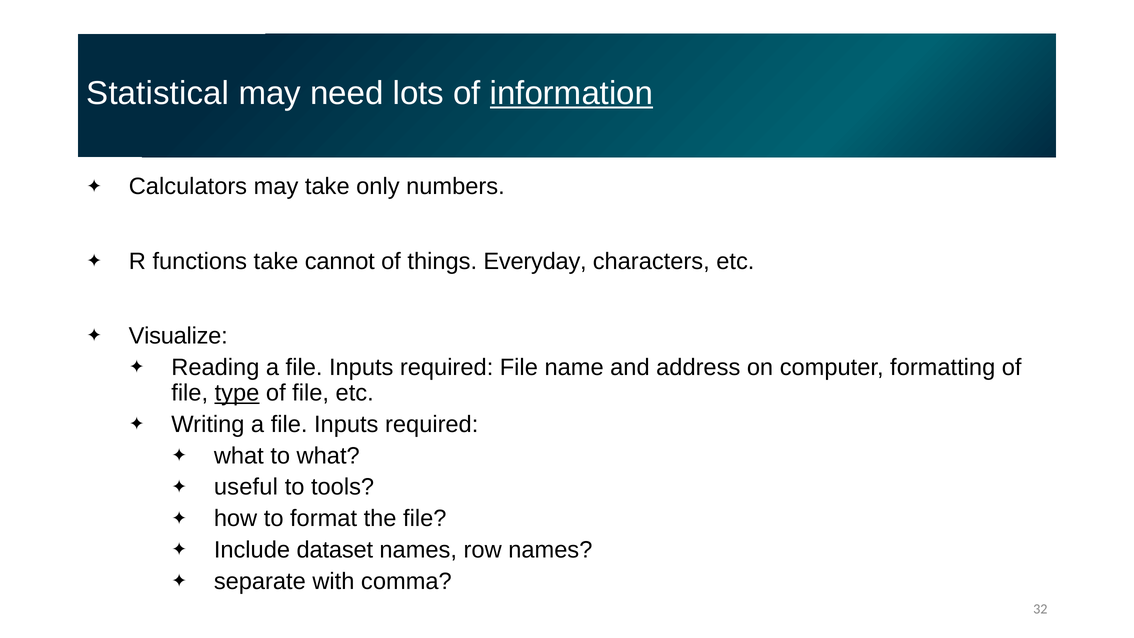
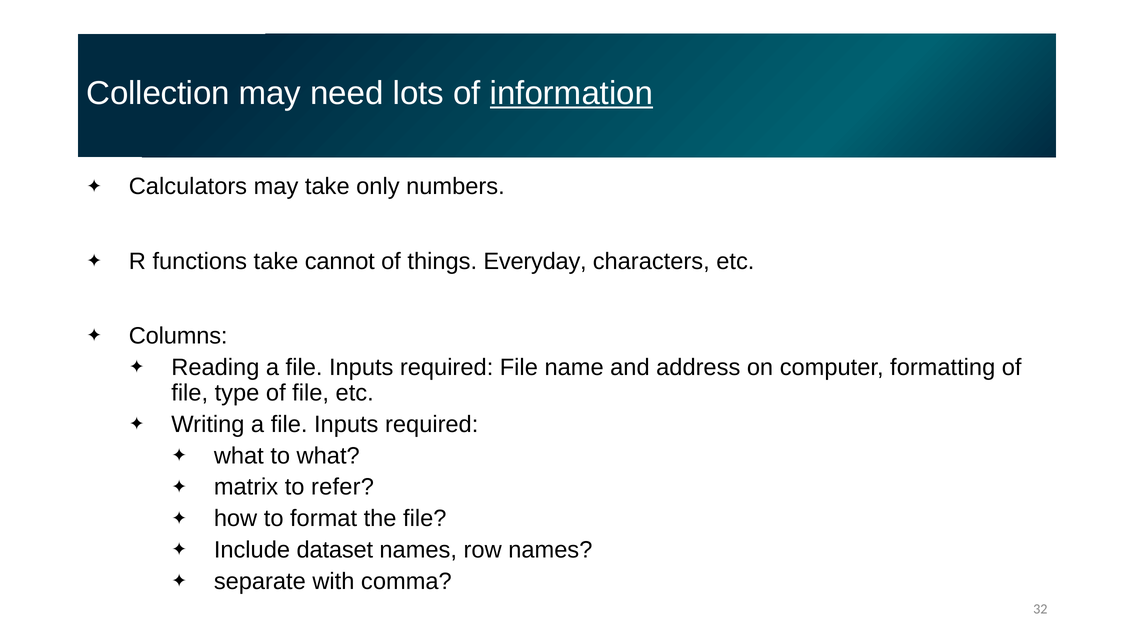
Statistical: Statistical -> Collection (158, 93)
Visualize: Visualize -> Columns (178, 336)
type underline: present -> none (237, 393)
useful: useful -> matrix (246, 487)
tools: tools -> refer (342, 487)
